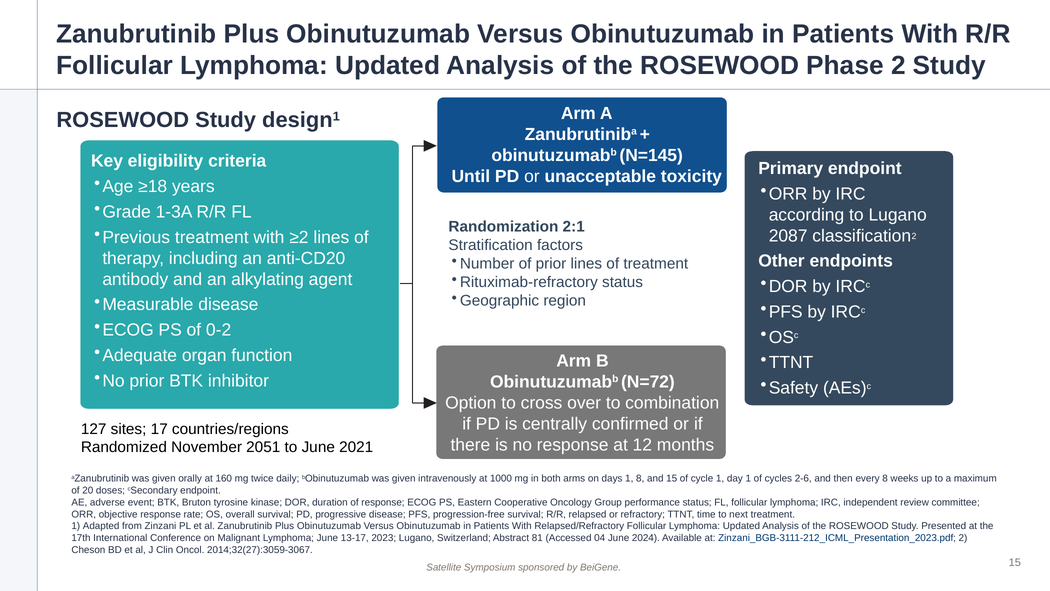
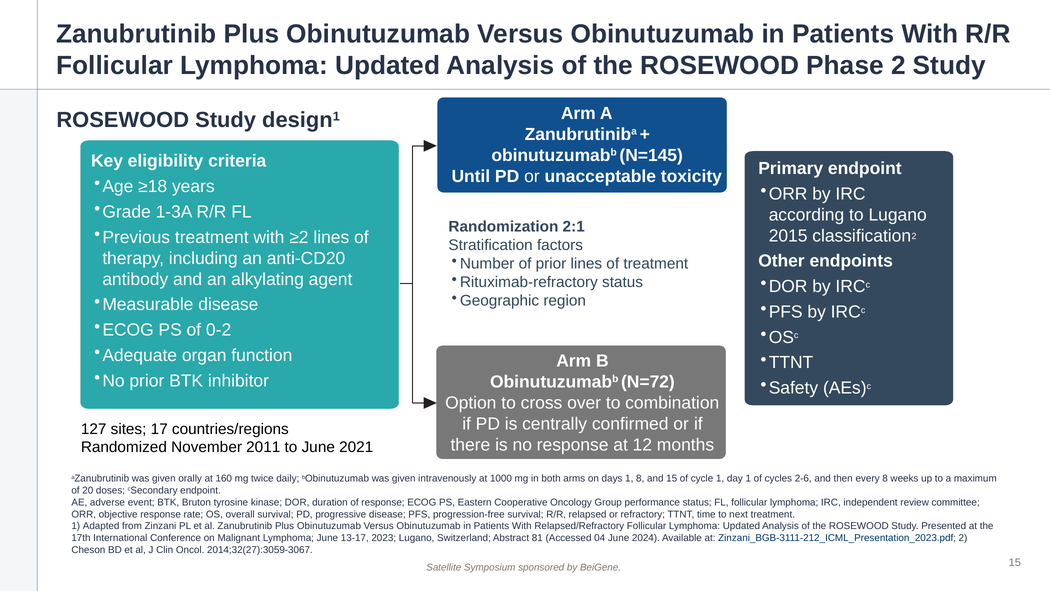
2087: 2087 -> 2015 (788, 236)
2051: 2051 -> 2011 (263, 447)
